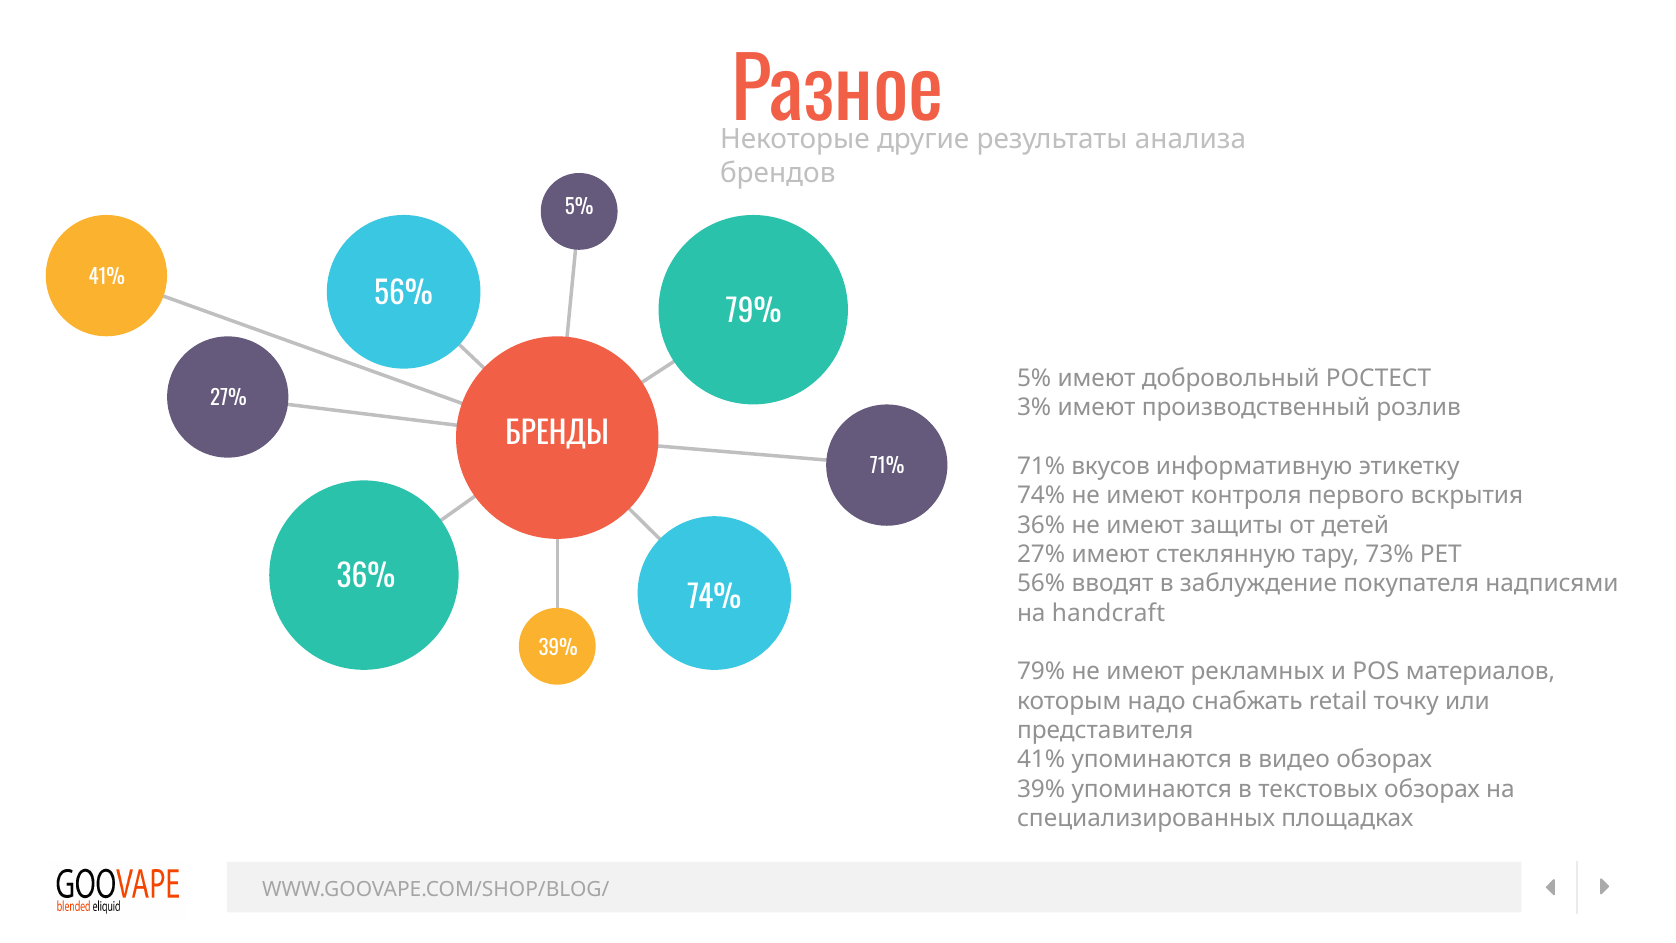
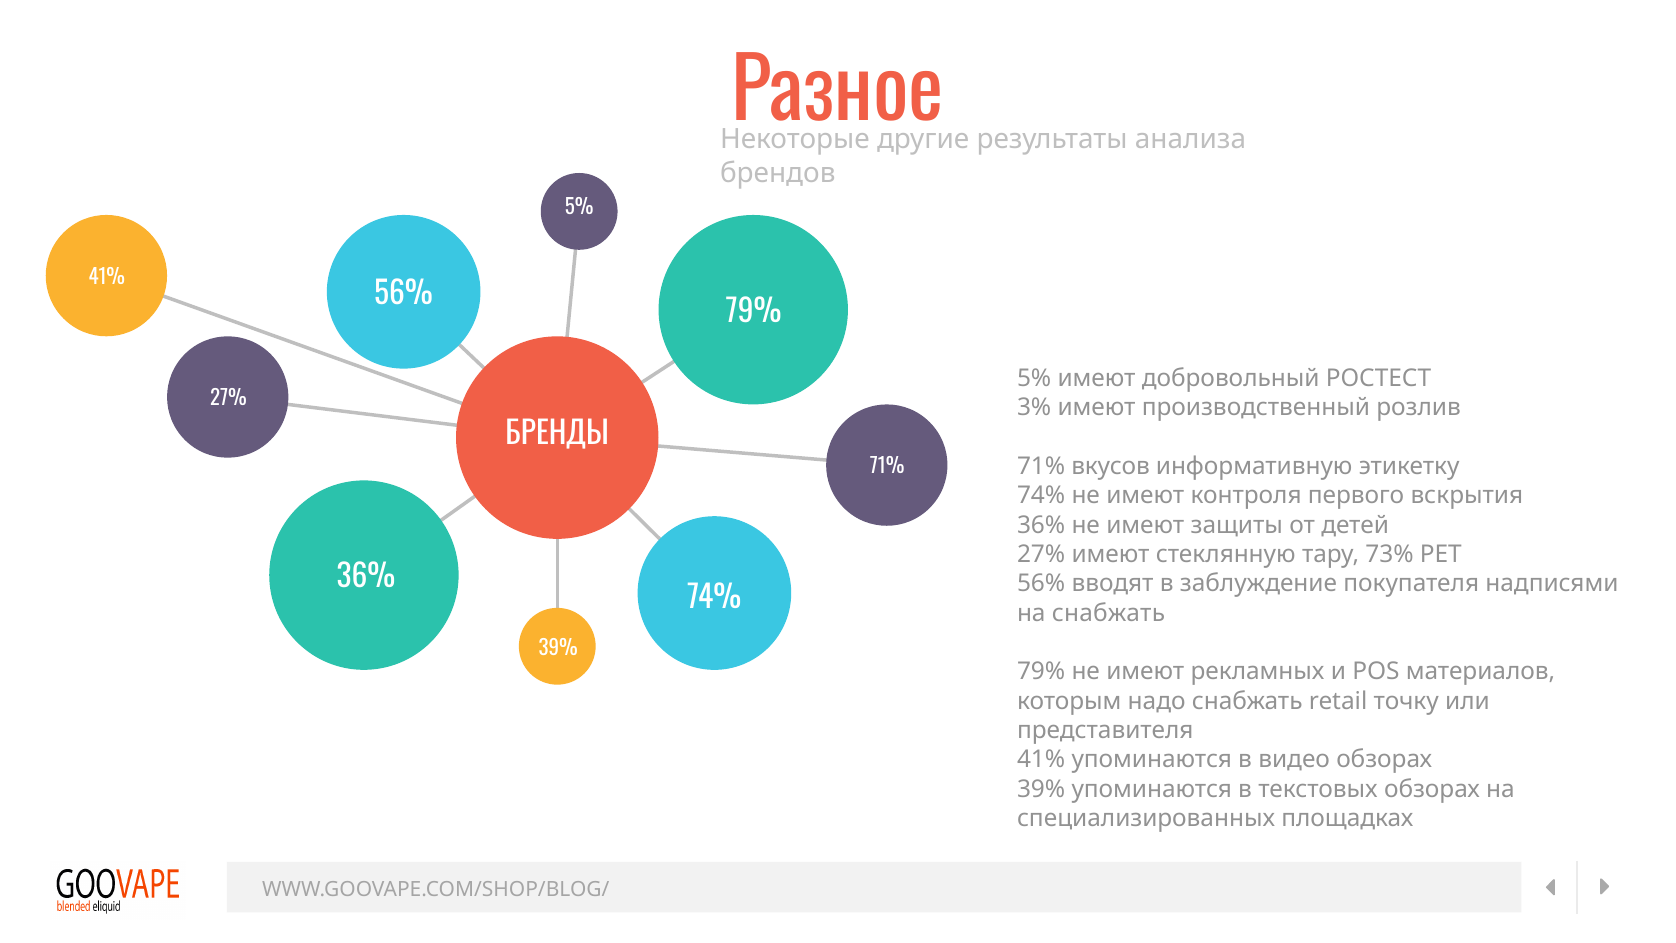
на handcraft: handcraft -> снабжать (1108, 613)
